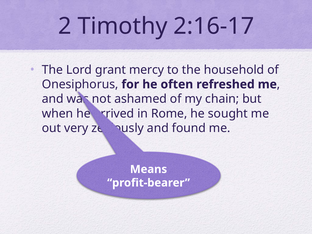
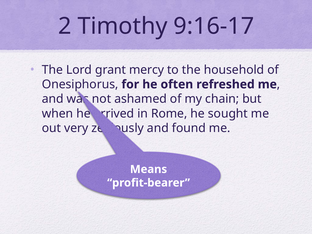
2:16-17: 2:16-17 -> 9:16-17 (214, 26)
